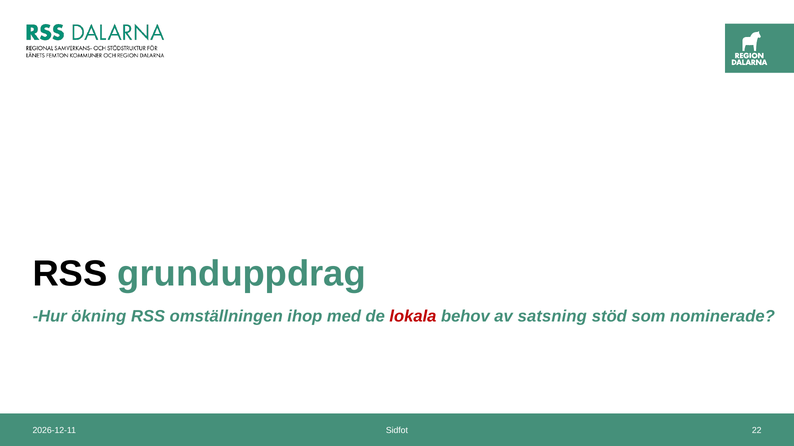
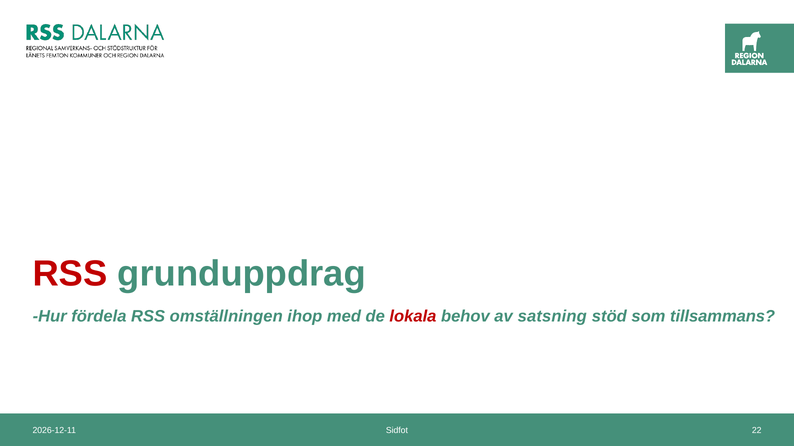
RSS colour: black -> red (70, 274)
ökning: ökning -> fördela (99, 317)
nominerade: nominerade -> tillsammans (723, 317)
